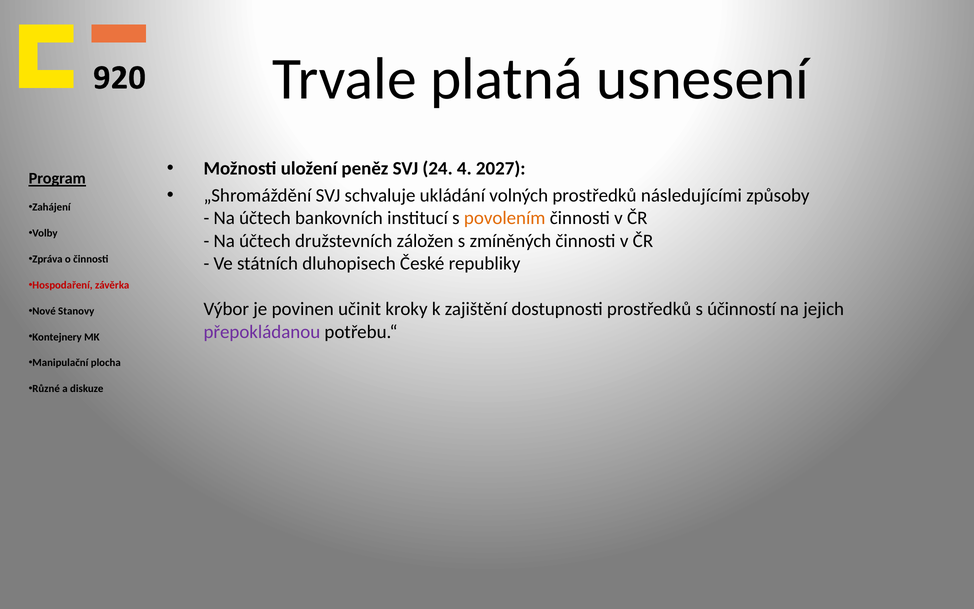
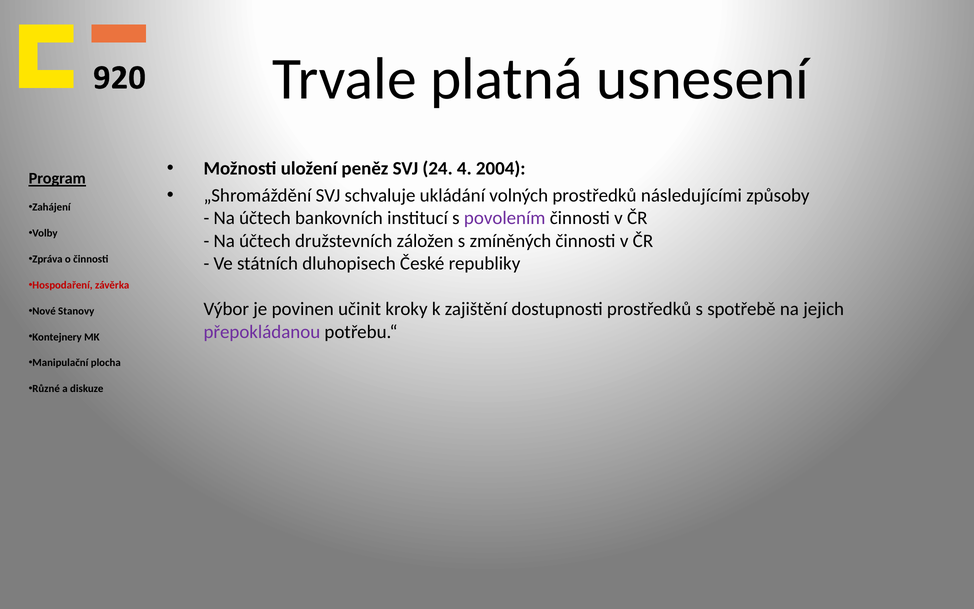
2027: 2027 -> 2004 (501, 169)
povolením colour: orange -> purple (505, 218)
účinností: účinností -> spotřebě (741, 309)
